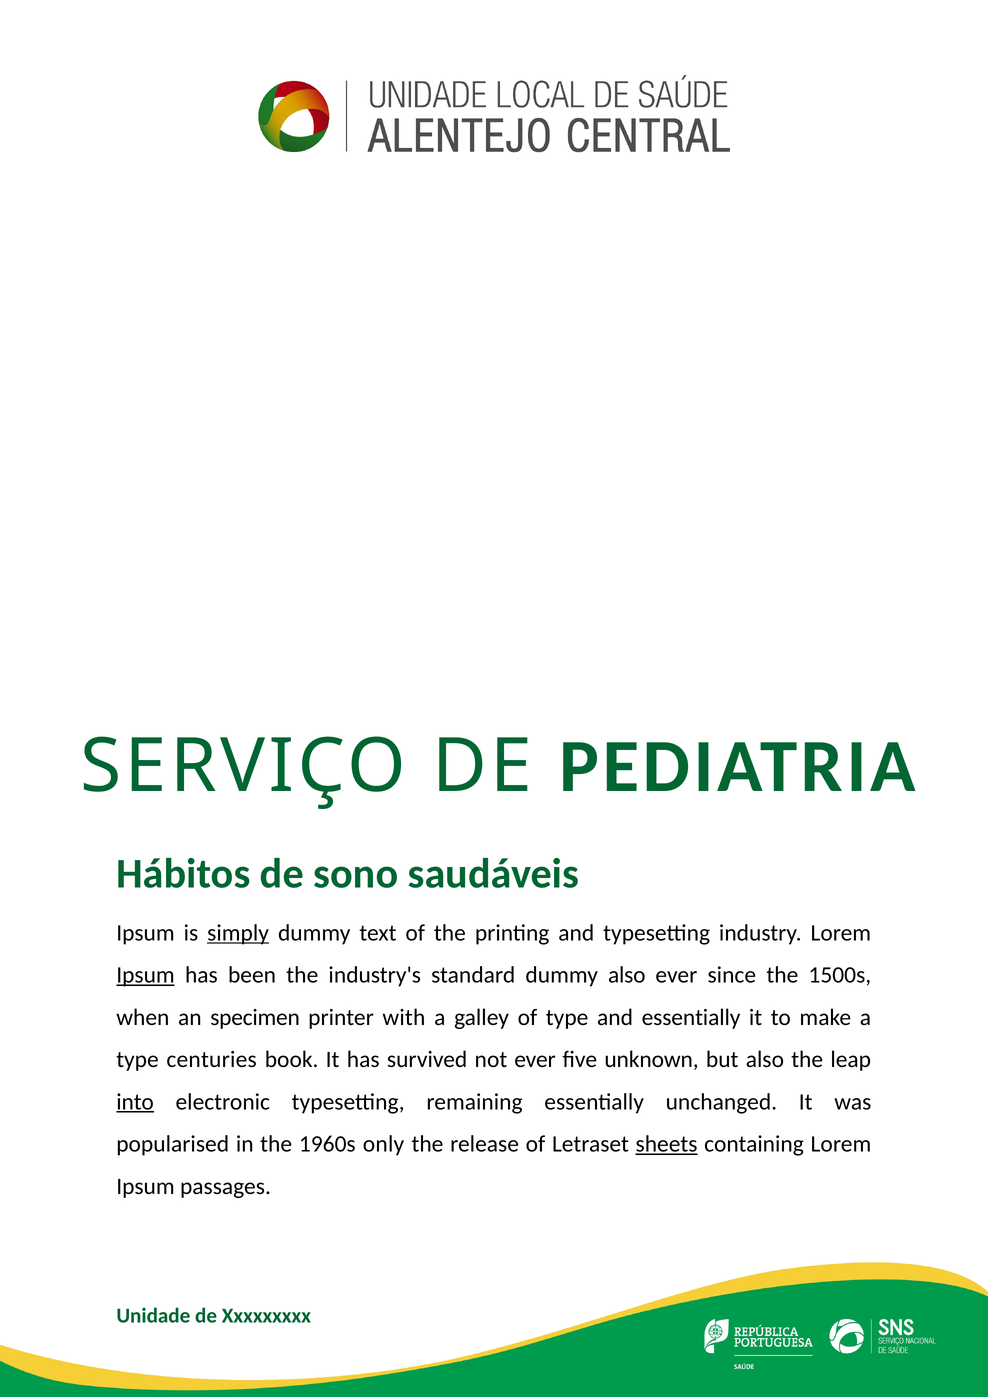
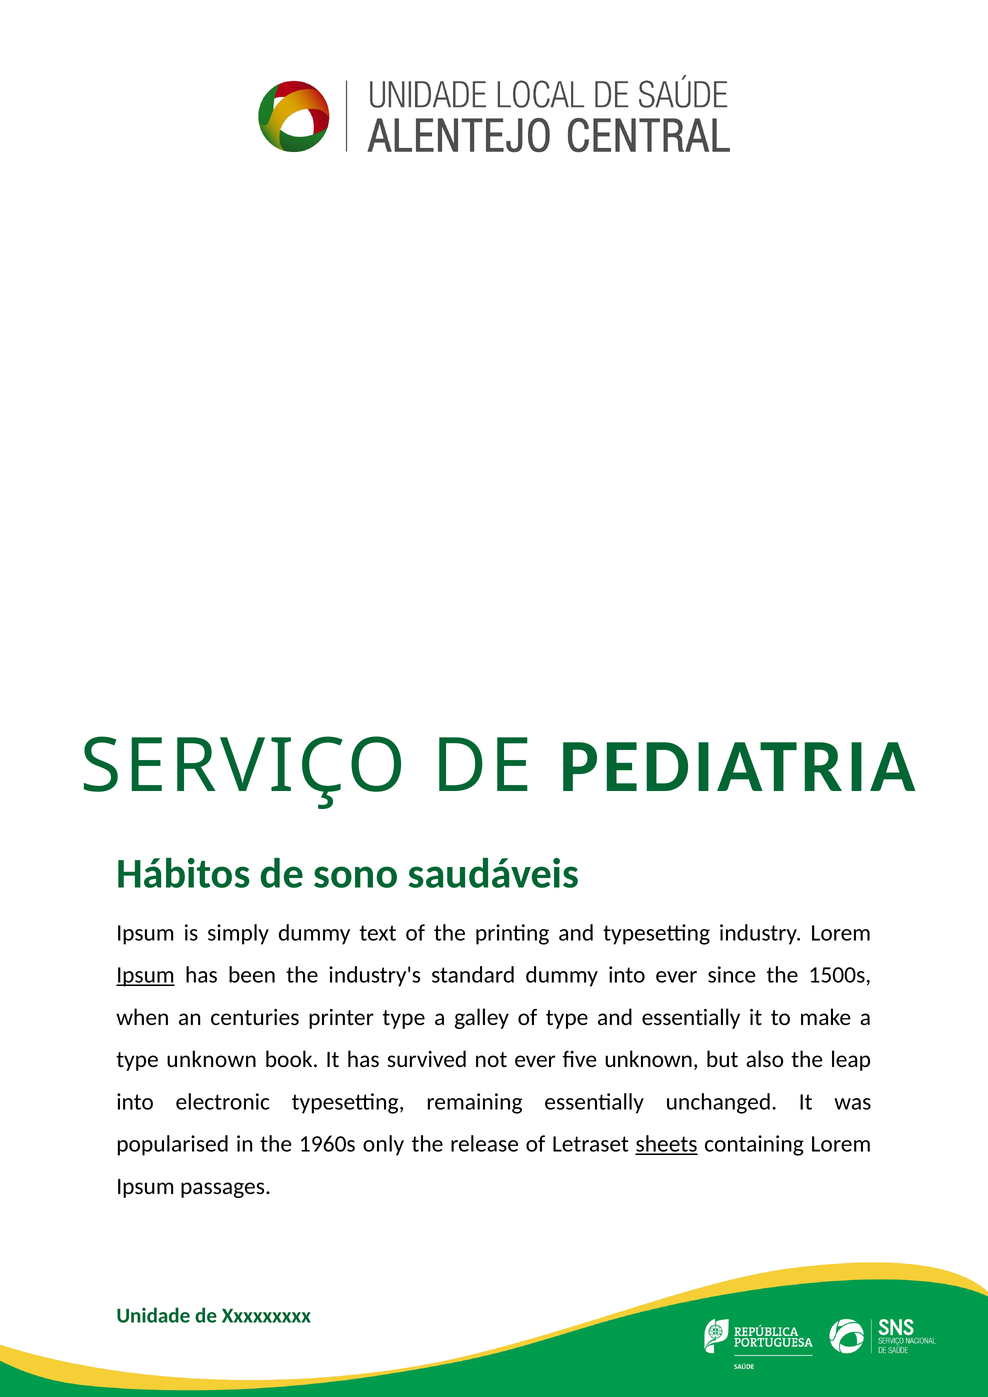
simply underline: present -> none (238, 933)
dummy also: also -> into (627, 975)
specimen: specimen -> centuries (255, 1017)
printer with: with -> type (404, 1017)
type centuries: centuries -> unknown (212, 1060)
into underline: present -> none (135, 1102)
